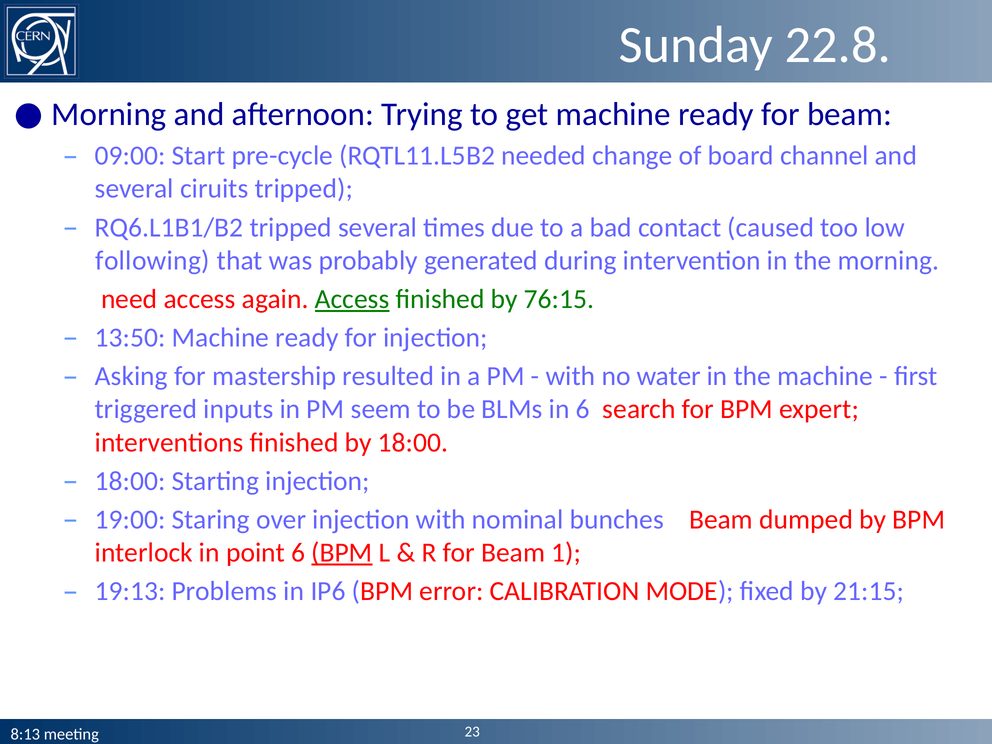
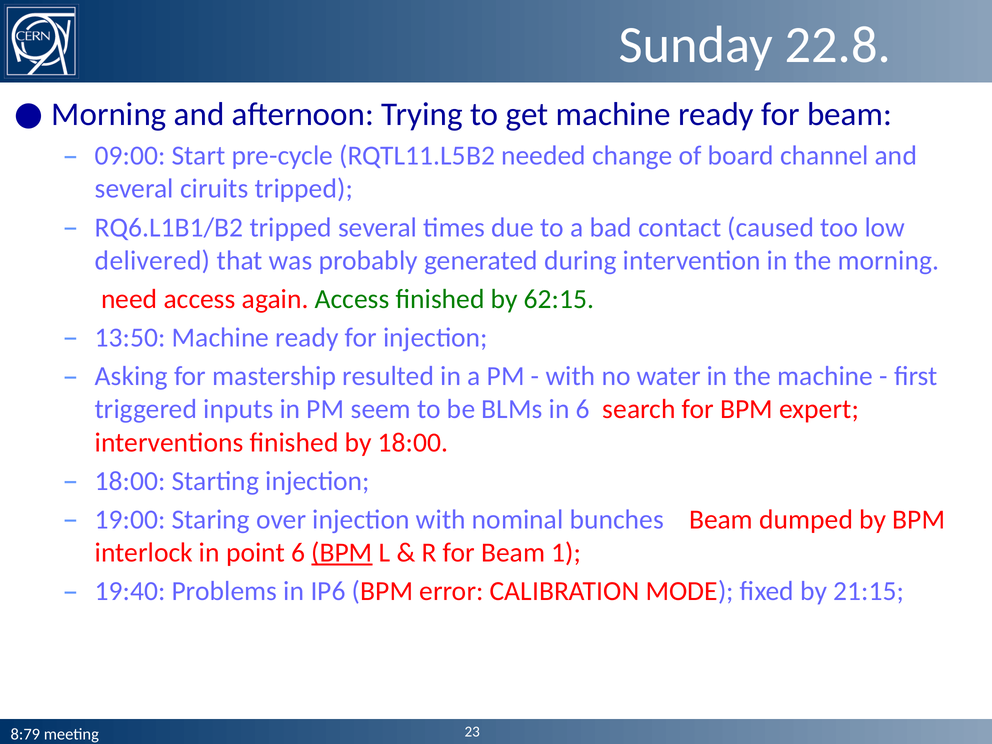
following: following -> delivered (153, 260)
Access underline: present -> none (352, 299)
76:15: 76:15 -> 62:15 (559, 299)
19:13: 19:13 -> 19:40 (130, 591)
8:13: 8:13 -> 8:79 (25, 734)
